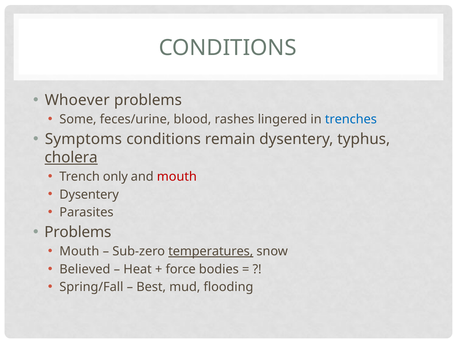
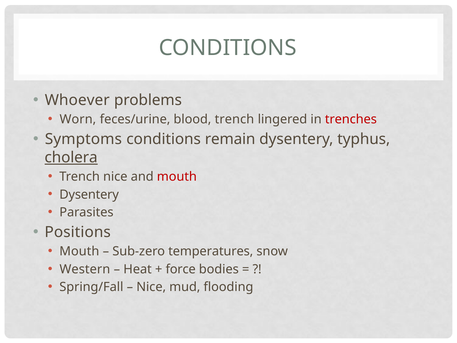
Some: Some -> Worn (78, 119)
blood rashes: rashes -> trench (234, 119)
trenches colour: blue -> red (351, 119)
Trench only: only -> nice (115, 177)
Problems: Problems -> Positions (78, 232)
temperatures underline: present -> none (211, 251)
Believed: Believed -> Western (85, 269)
Best: Best -> Nice (151, 287)
